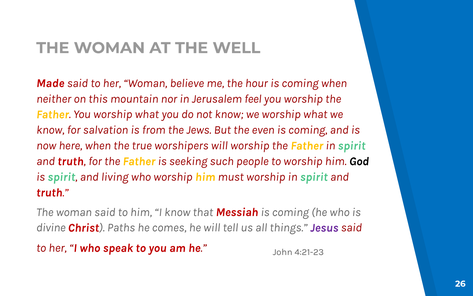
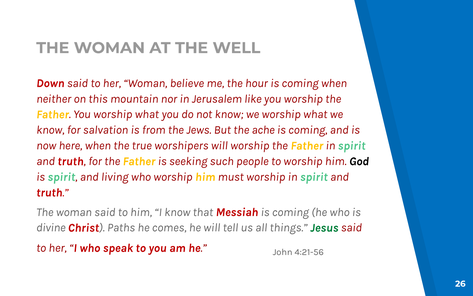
Made: Made -> Down (50, 83)
feel: feel -> like (253, 99)
even: even -> ache (263, 130)
Jesus colour: purple -> green (324, 227)
4:21-23: 4:21-23 -> 4:21-56 (309, 252)
